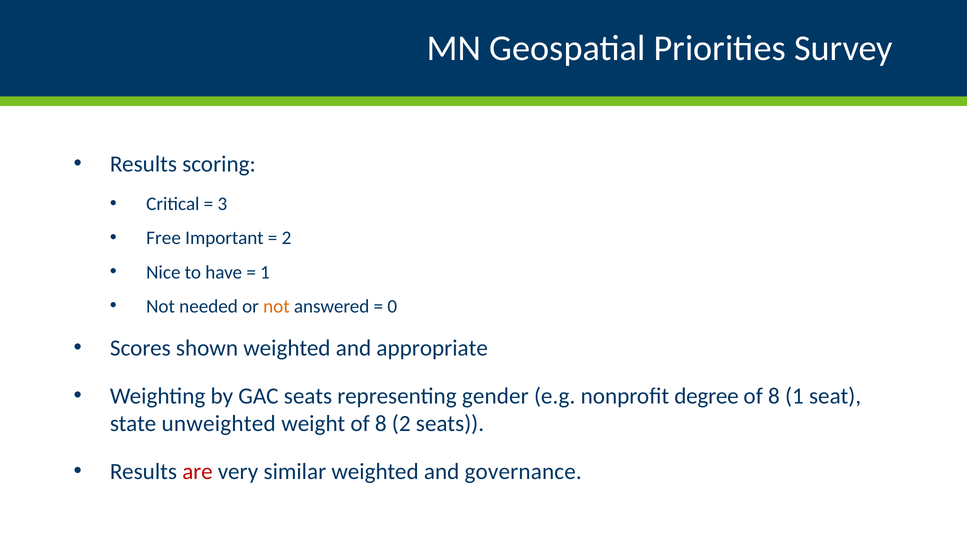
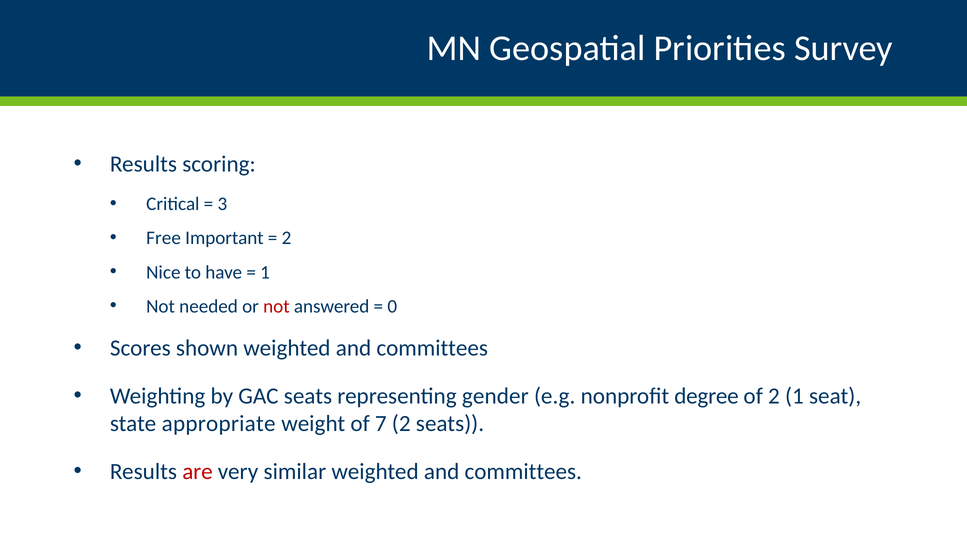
not colour: orange -> red (276, 306)
shown weighted and appropriate: appropriate -> committees (432, 348)
8: 8 -> 2 (774, 396)
unweighted: unweighted -> appropriate (219, 424)
weight of 8: 8 -> 7 (381, 424)
similar weighted and governance: governance -> committees (523, 472)
